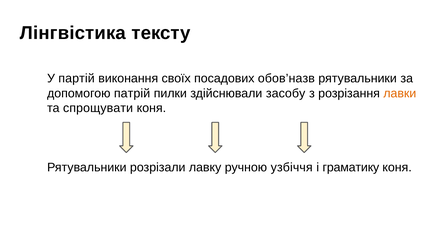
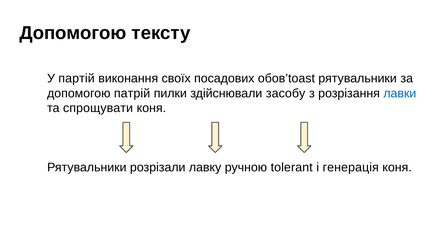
Лінгвістика: Лінгвістика -> Допомогою (73, 33)
обов’назв: обов’назв -> обов’toast (286, 78)
лавки colour: orange -> blue (400, 93)
узбіччя: узбіччя -> tolerant (292, 167)
граматику: граматику -> генерація (351, 167)
